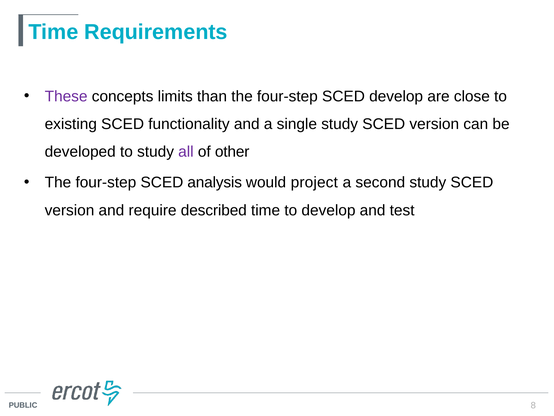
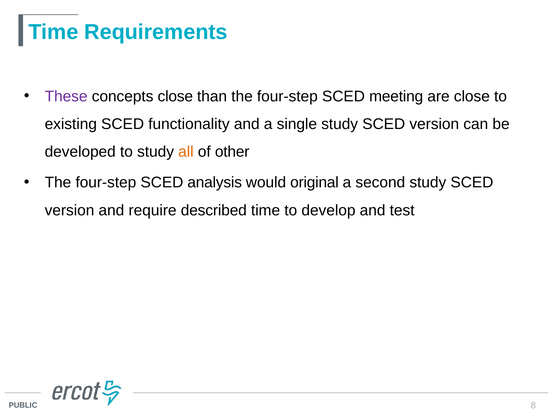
concepts limits: limits -> close (175, 96)
SCED develop: develop -> meeting (396, 96)
all colour: purple -> orange (186, 152)
project: project -> original (314, 182)
